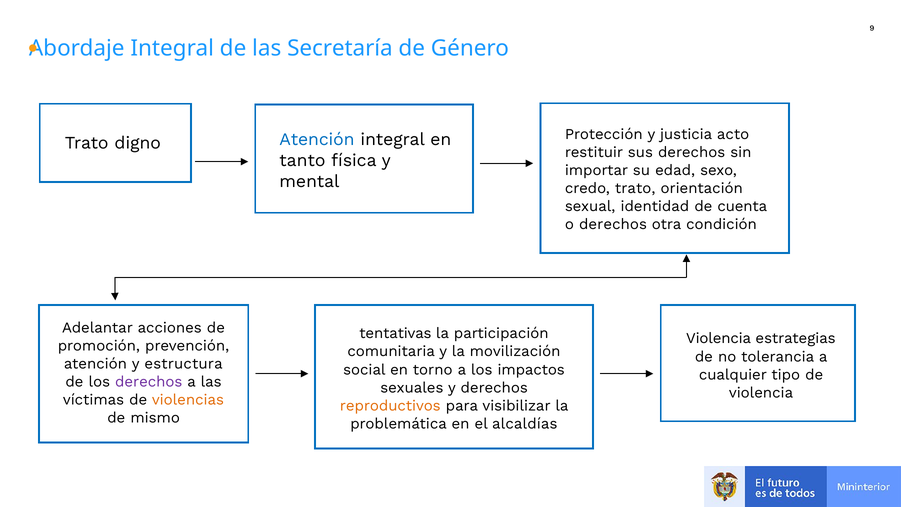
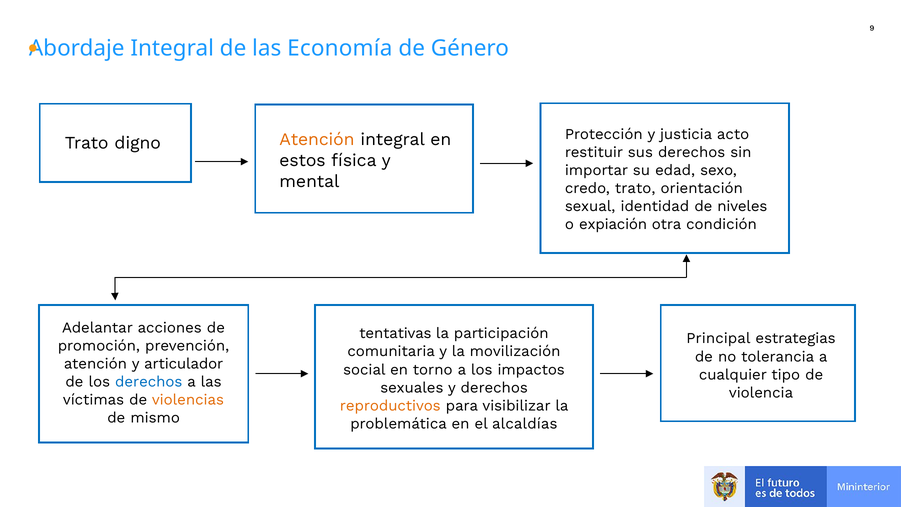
Secretaría: Secretaría -> Economía (340, 48)
Atención colour: blue -> orange (317, 139)
tanto: tanto -> estos (302, 160)
cuenta: cuenta -> niveles (742, 206)
o derechos: derechos -> expiación (613, 224)
Violencia: Violencia -> Principal (718, 338)
estructura: estructura -> articulador (184, 364)
derechos colour: purple -> blue (149, 382)
